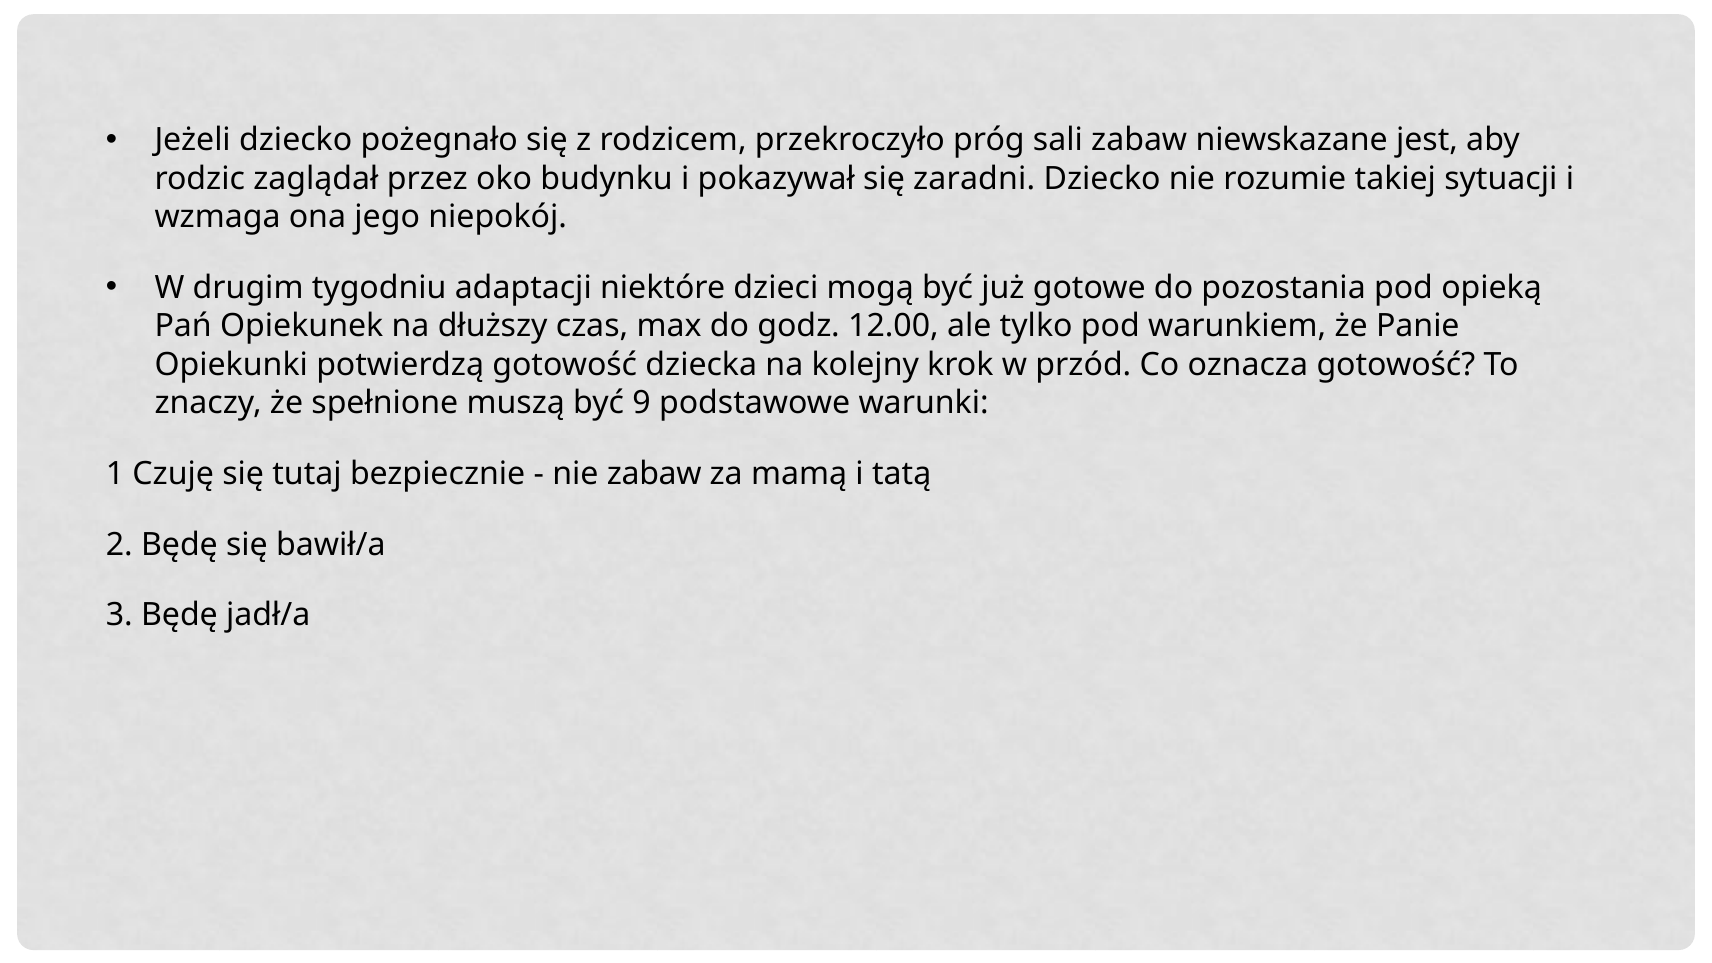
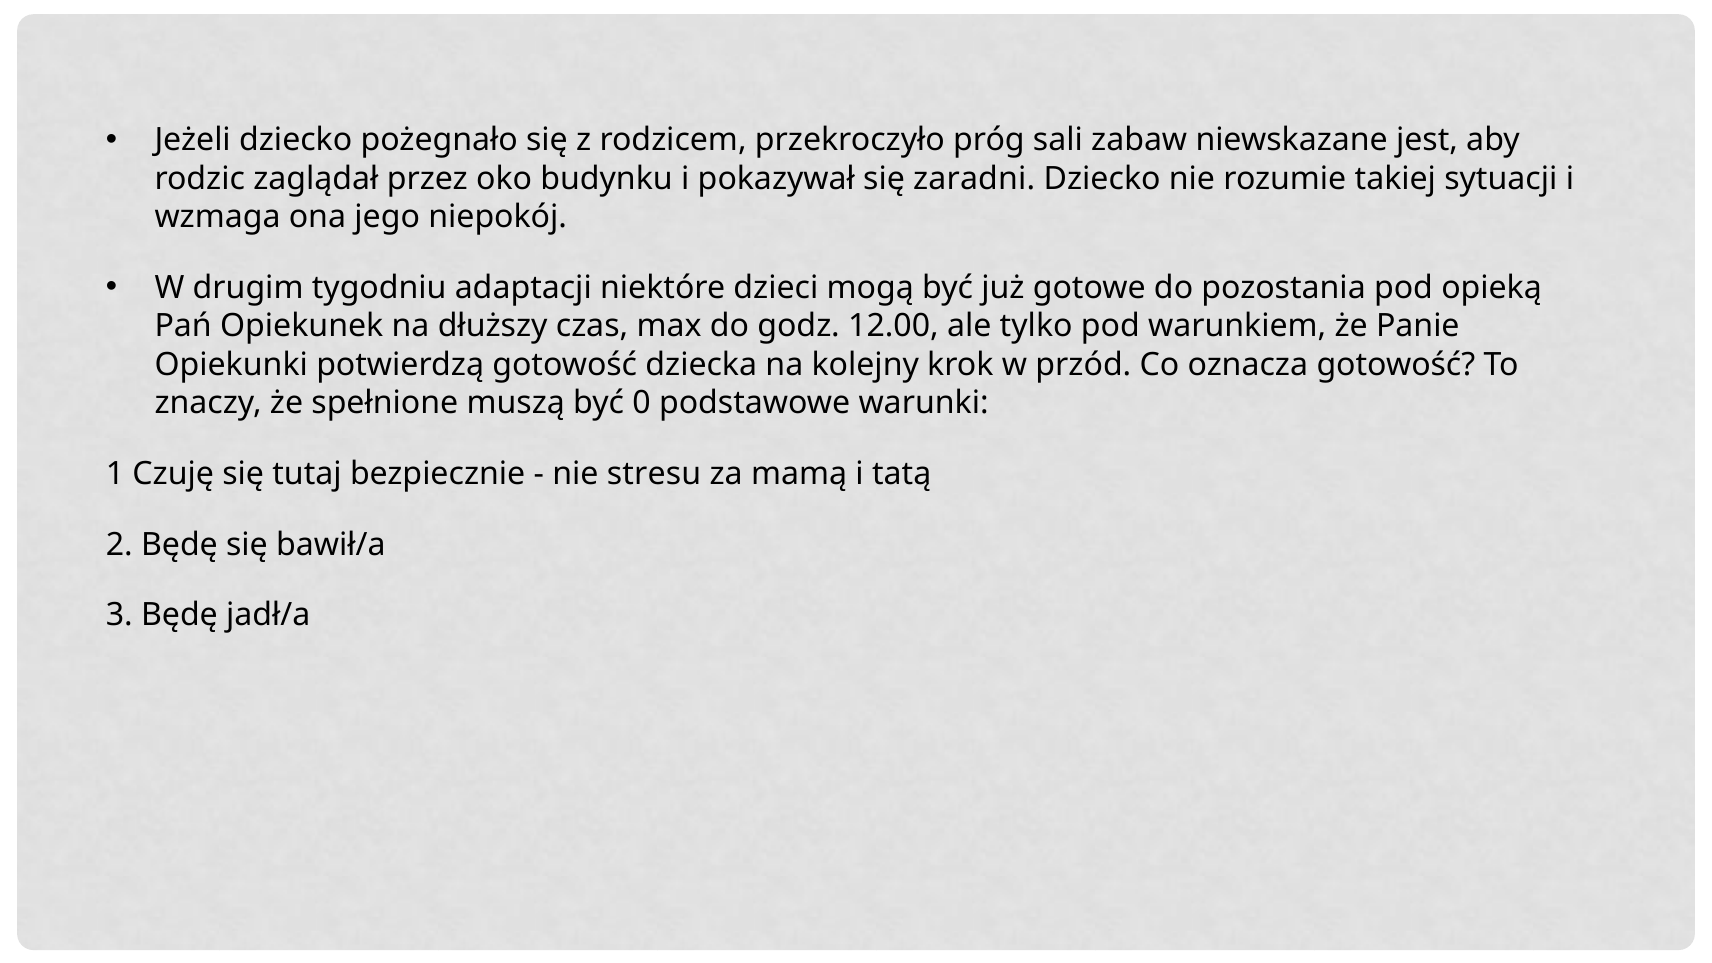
9: 9 -> 0 (642, 403)
nie zabaw: zabaw -> stresu (654, 474)
